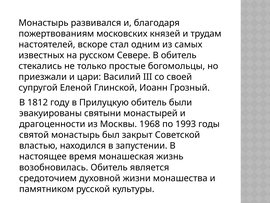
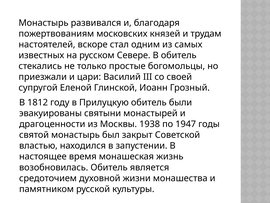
1968: 1968 -> 1938 (150, 124)
1993: 1993 -> 1947 (186, 124)
